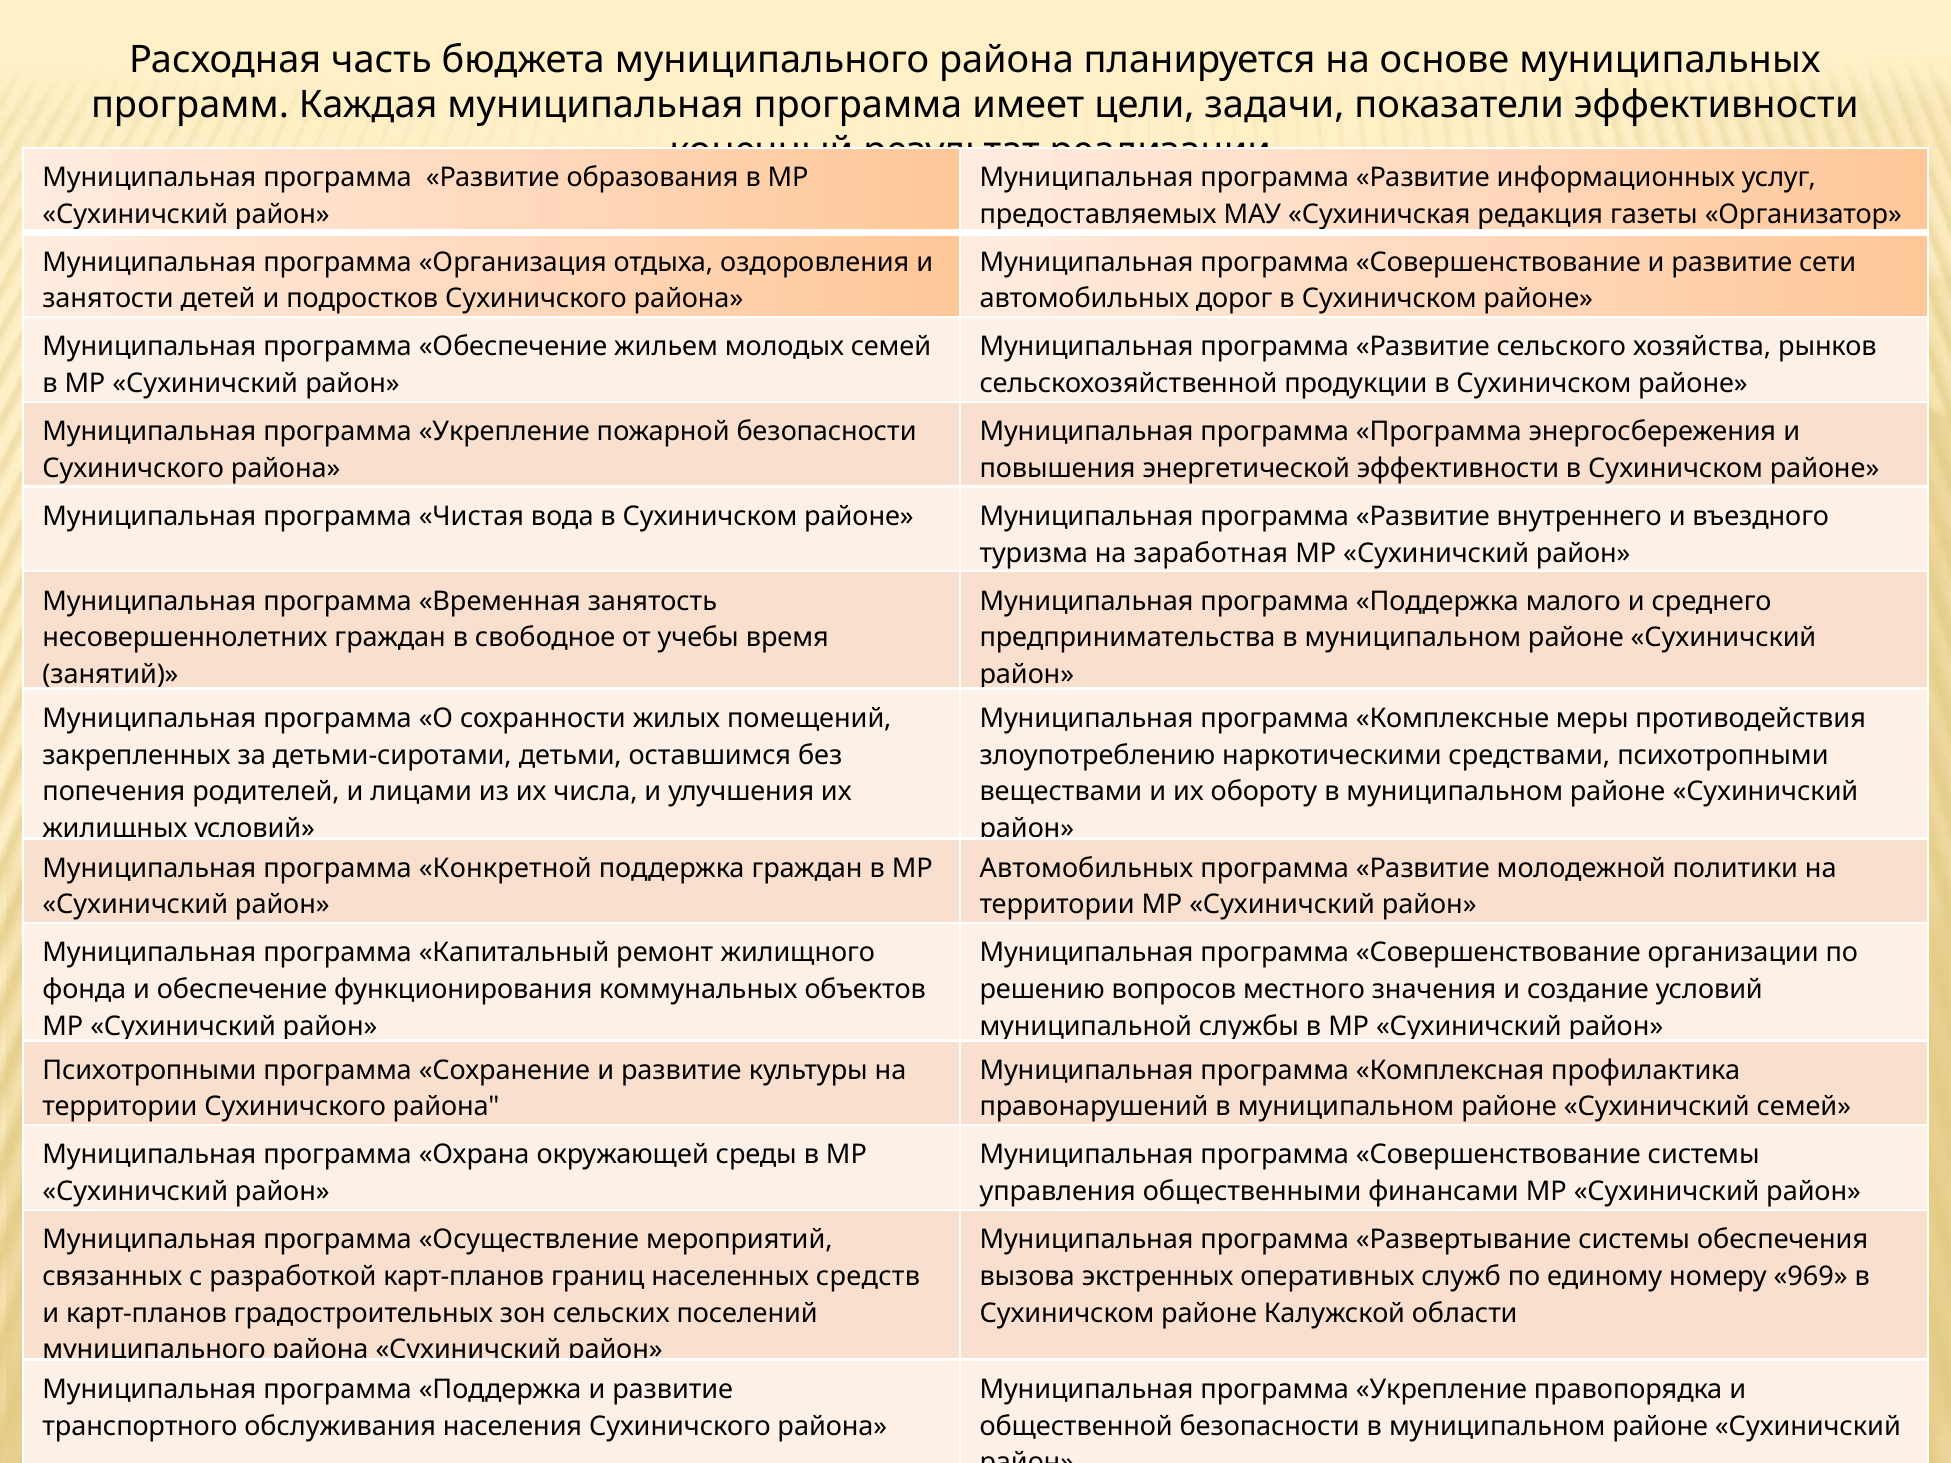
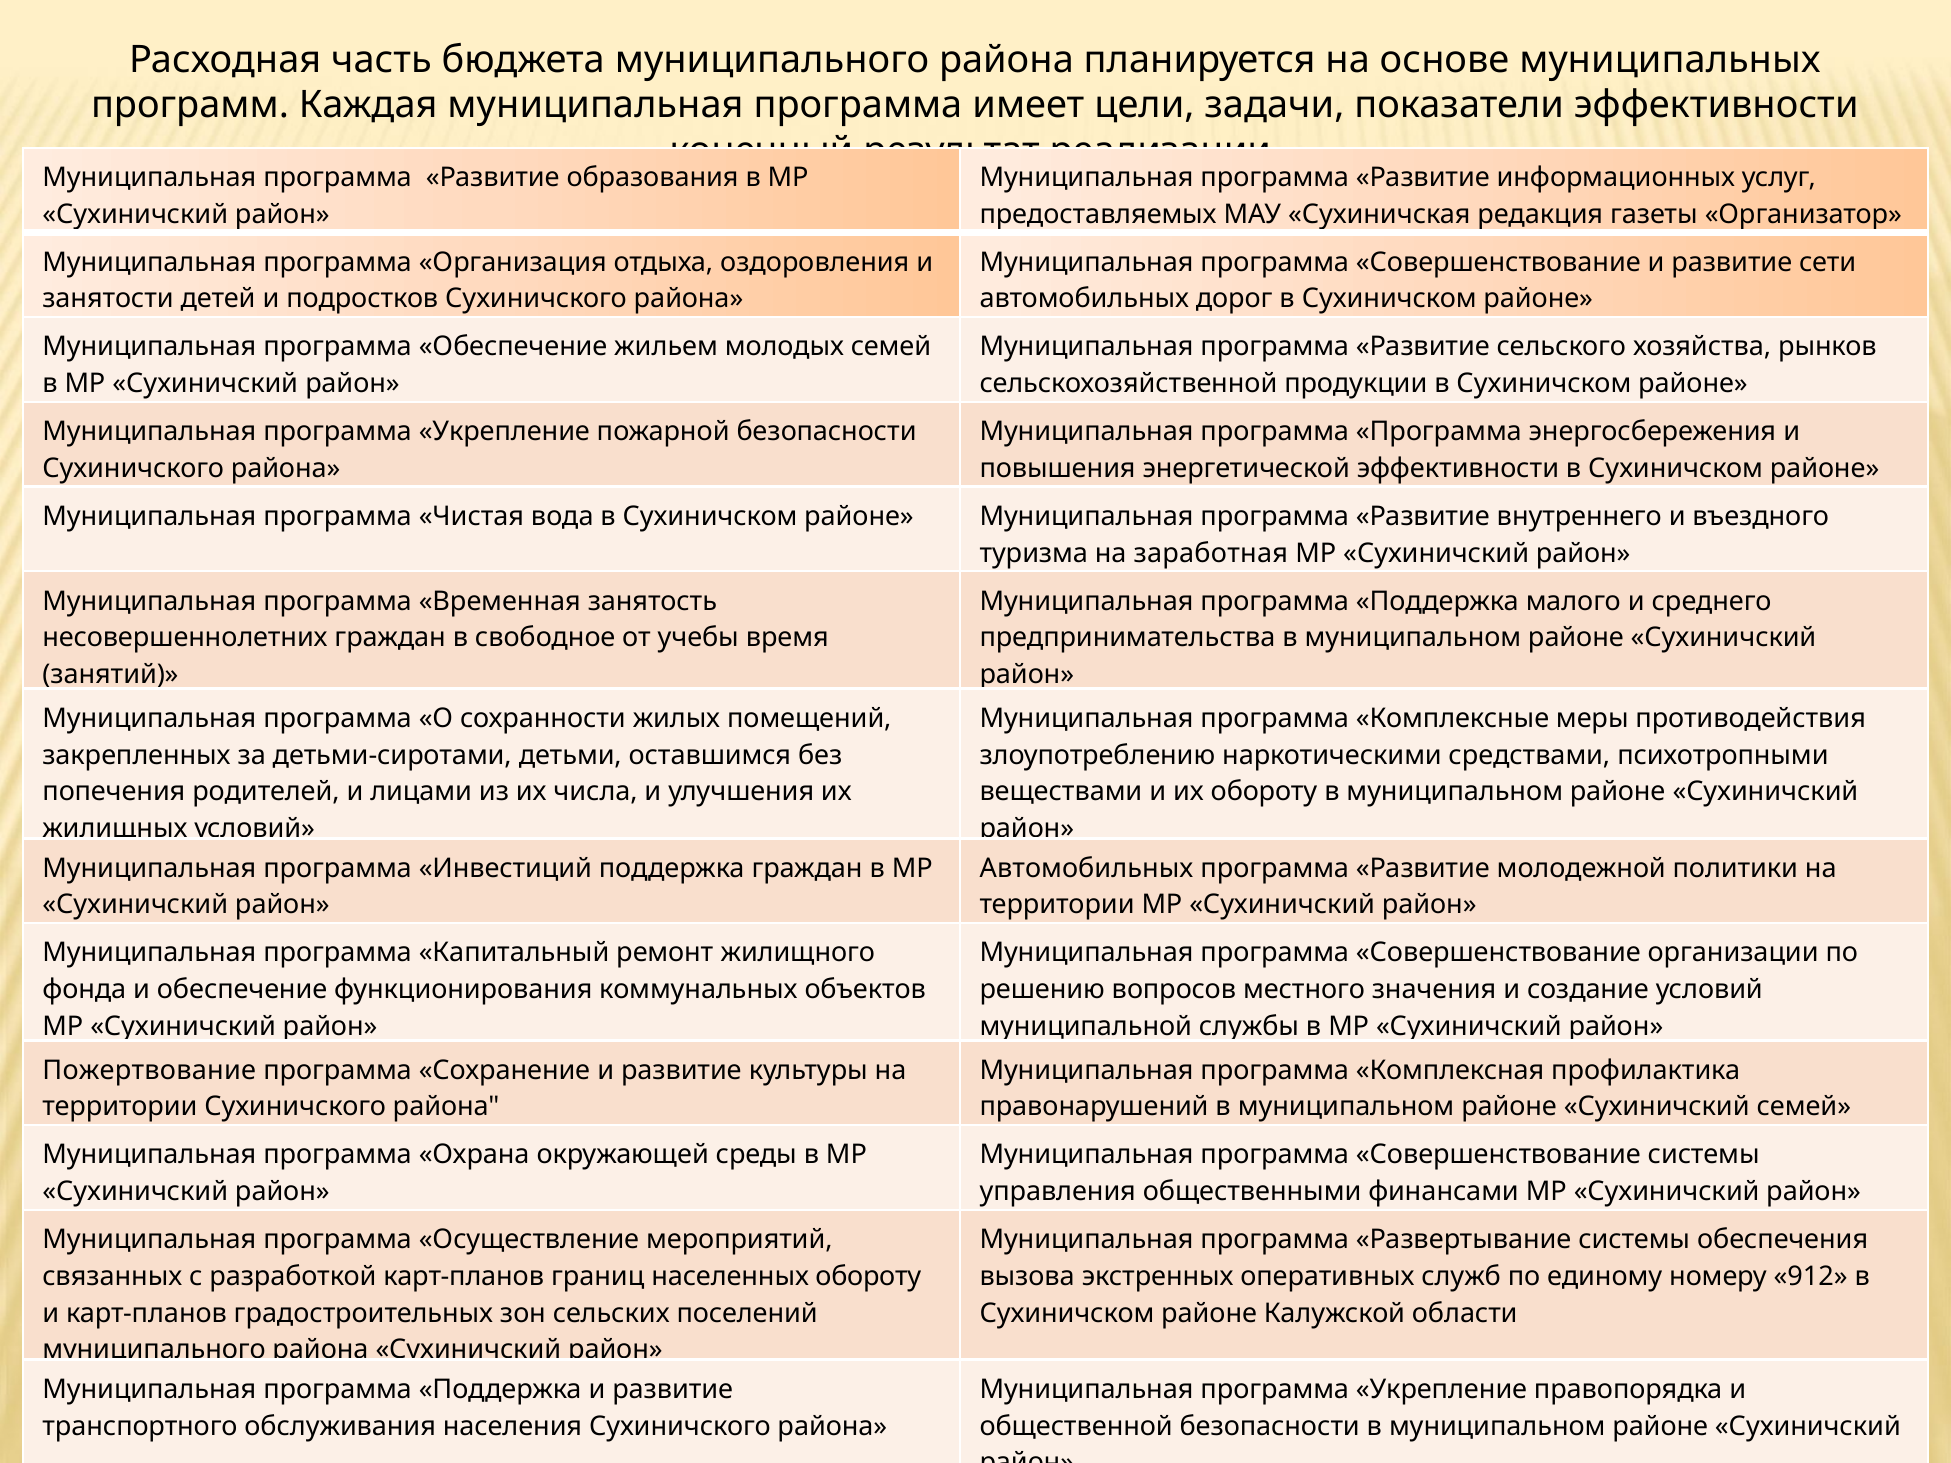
Конкретной: Конкретной -> Инвестиций (505, 868)
Психотропными: Психотропными -> Пожертвование (149, 1070)
населенных средств: средств -> обороту (868, 1277)
969: 969 -> 912 (1811, 1277)
